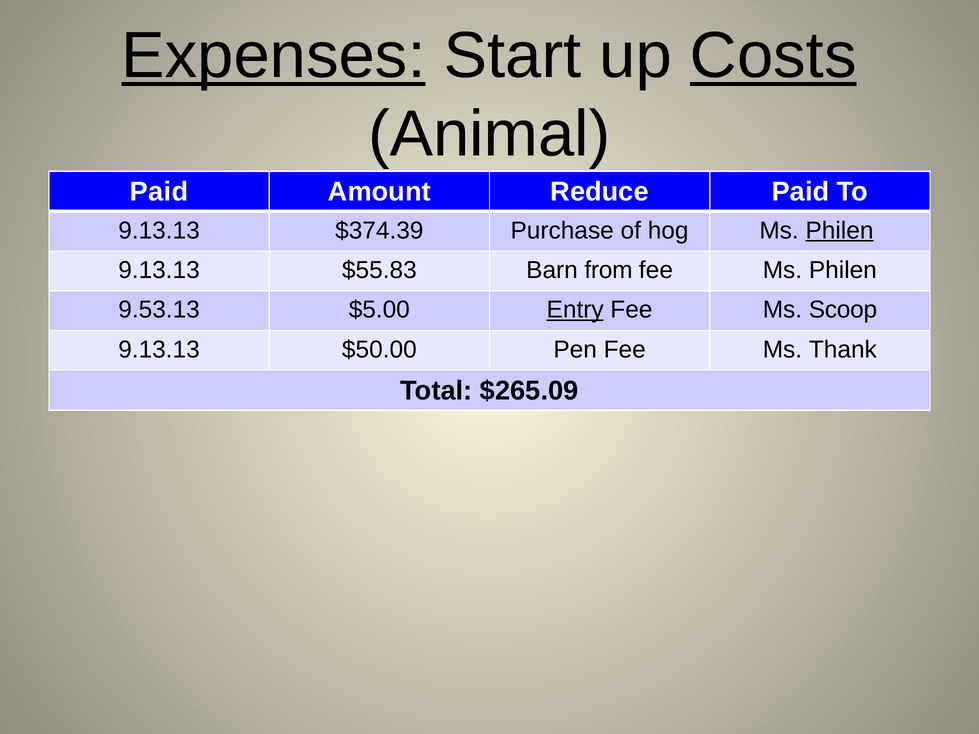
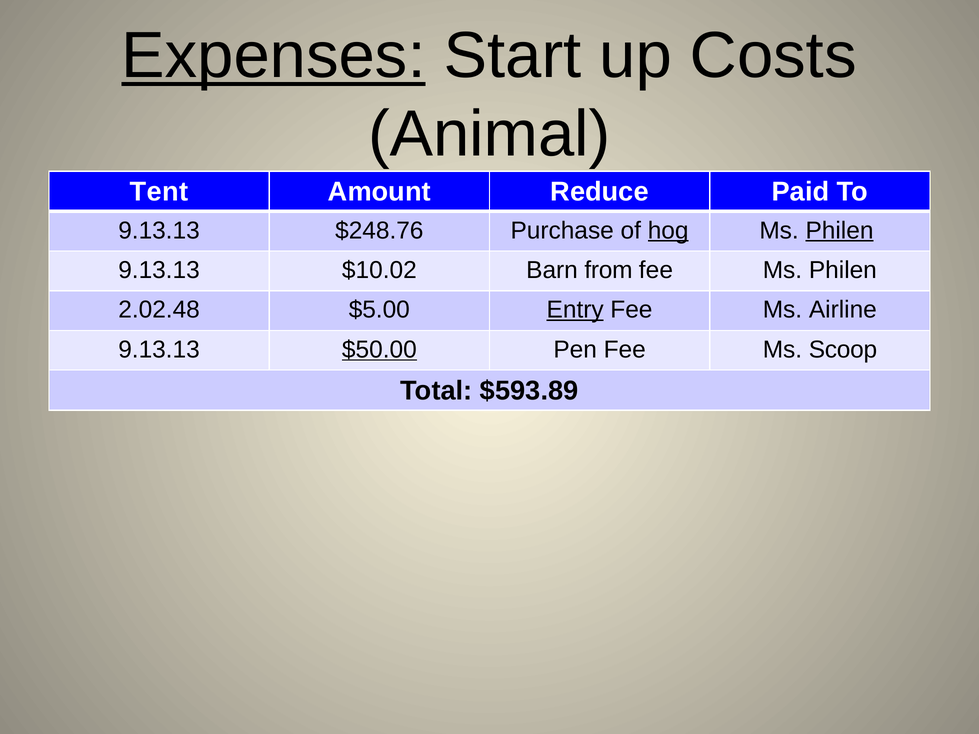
Costs underline: present -> none (773, 56)
Paid: Paid -> Tent (159, 192)
$374.39: $374.39 -> $248.76 (379, 231)
hog underline: none -> present (668, 231)
$55.83: $55.83 -> $10.02 (379, 270)
9.53.13: 9.53.13 -> 2.02.48 (159, 310)
Scoop: Scoop -> Airline (843, 310)
$50.00 underline: none -> present (379, 350)
Thank: Thank -> Scoop (843, 350)
$265.09: $265.09 -> $593.89 (529, 391)
